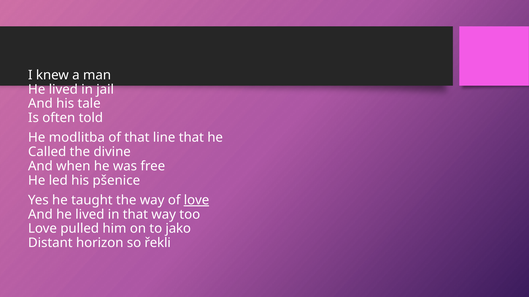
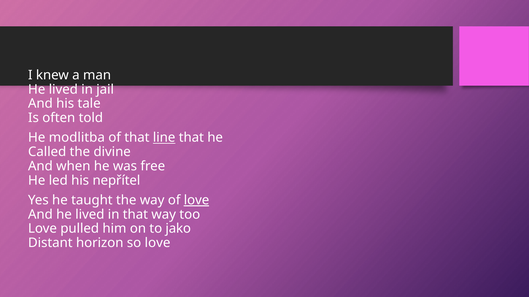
line underline: none -> present (164, 138)
pšenice: pšenice -> nepřítel (116, 181)
so řekli: řekli -> love (158, 243)
